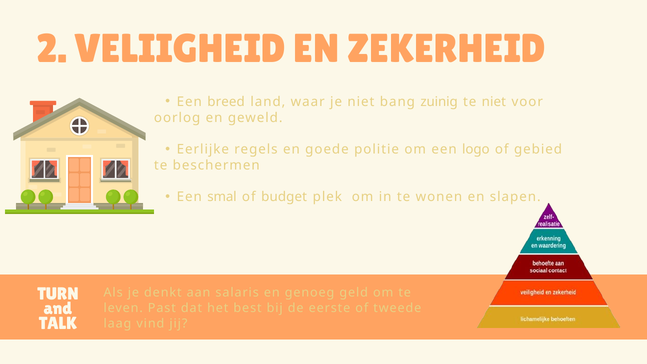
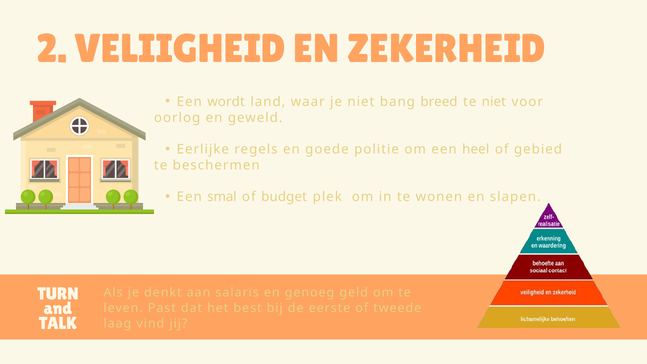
breed: breed -> wordt (226, 102)
zuinig: zuinig -> breed (439, 102)
logo: logo -> heel (476, 149)
